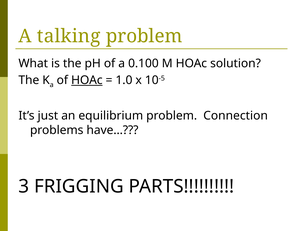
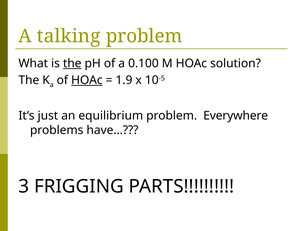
the underline: none -> present (72, 63)
1.0: 1.0 -> 1.9 (124, 80)
Connection: Connection -> Everywhere (236, 116)
